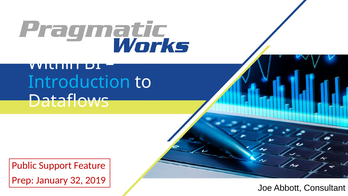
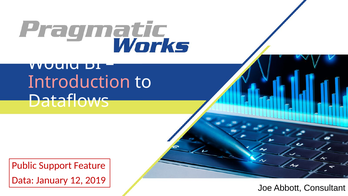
Within: Within -> Would (54, 63)
Introduction colour: light blue -> pink (79, 82)
Prep: Prep -> Data (23, 180)
32: 32 -> 12 (77, 180)
